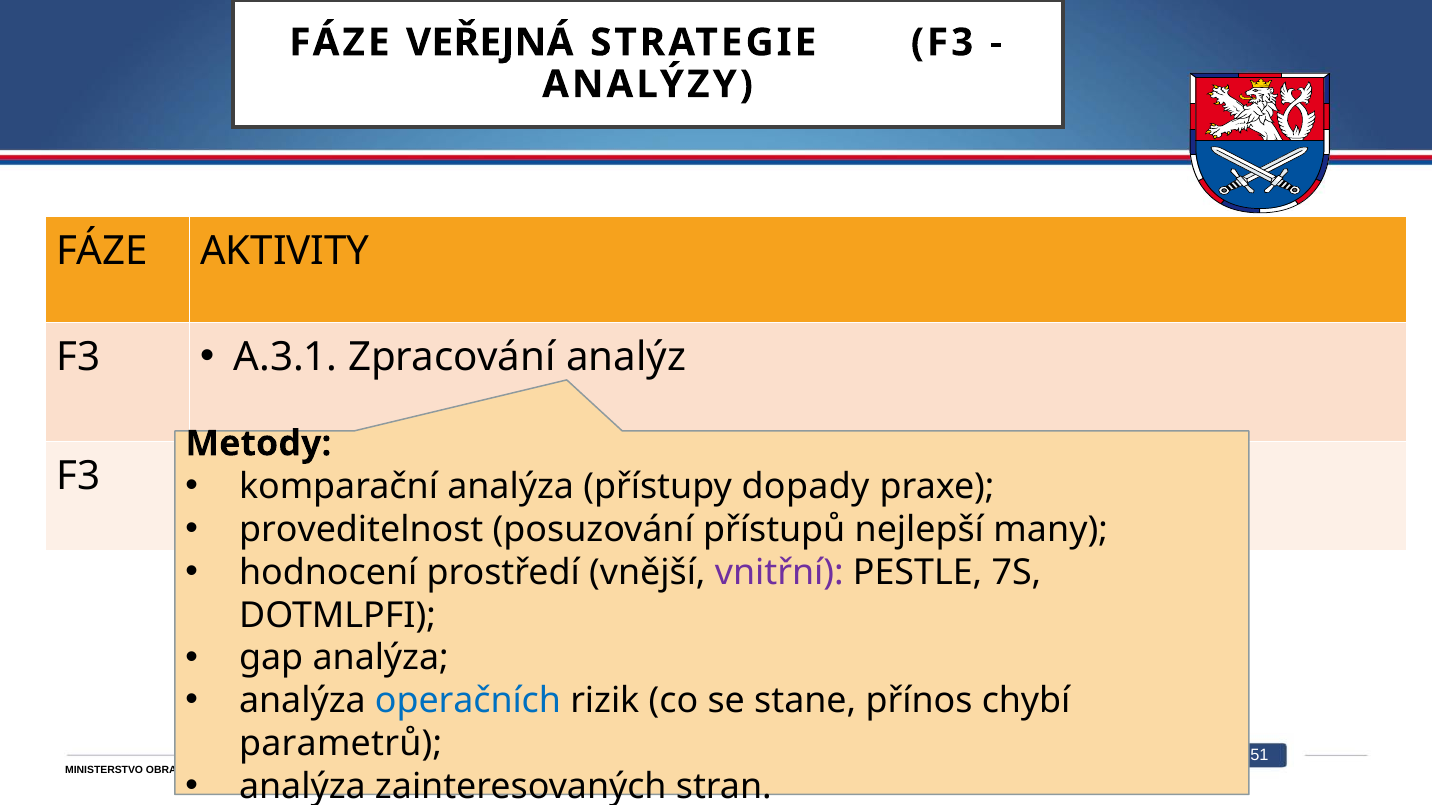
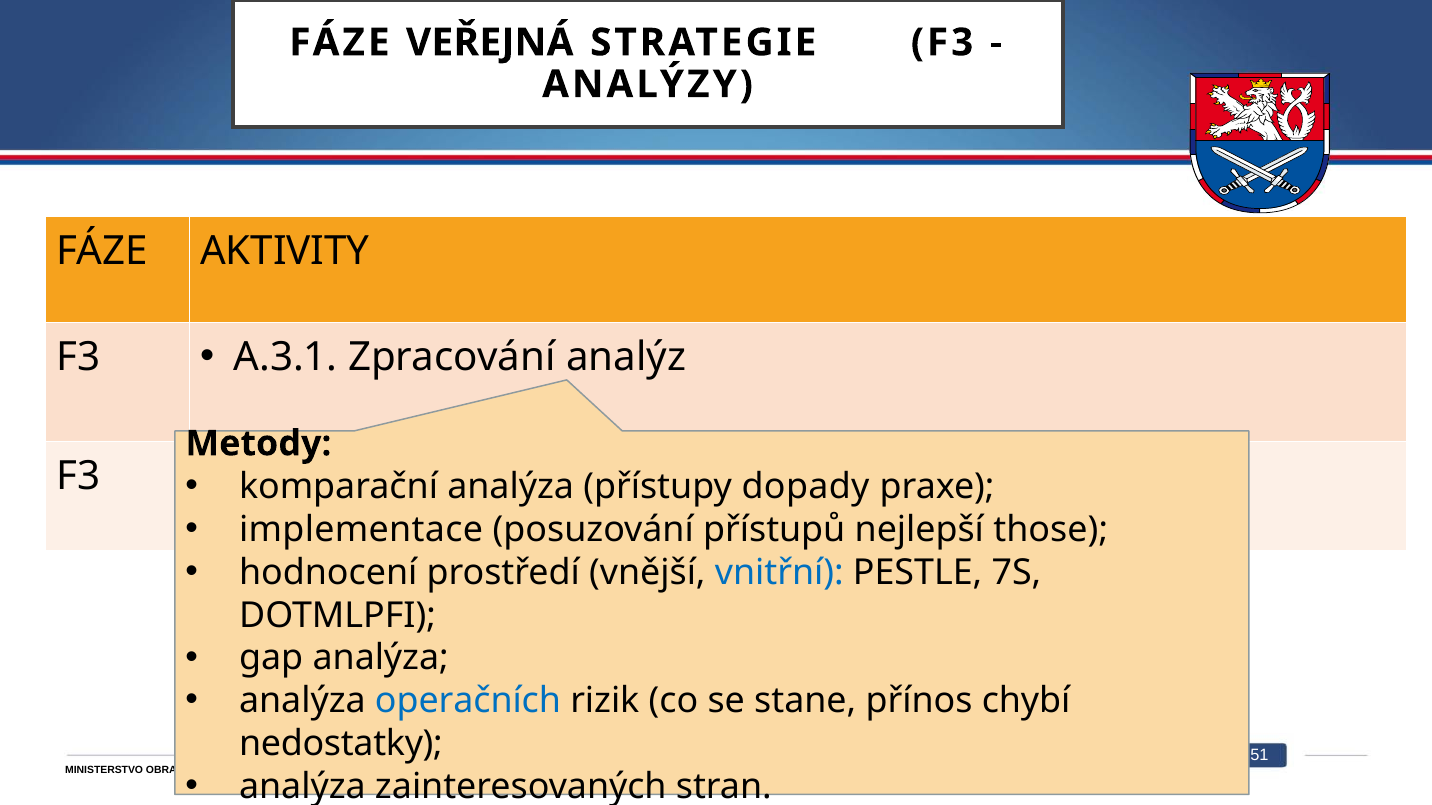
proveditelnost: proveditelnost -> implementace (361, 530)
many: many -> those (1051, 530)
vnitřní colour: purple -> blue (779, 573)
parametrů: parametrů -> nedostatky (341, 744)
